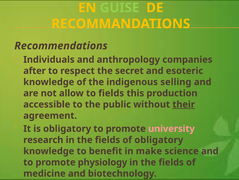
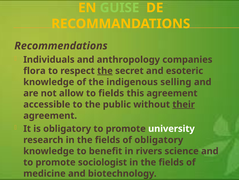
after: after -> flora (34, 71)
the underline: none -> present (105, 71)
this production: production -> agreement (172, 93)
university colour: pink -> white (171, 128)
make: make -> rivers (149, 151)
physiology: physiology -> sociologist (102, 162)
